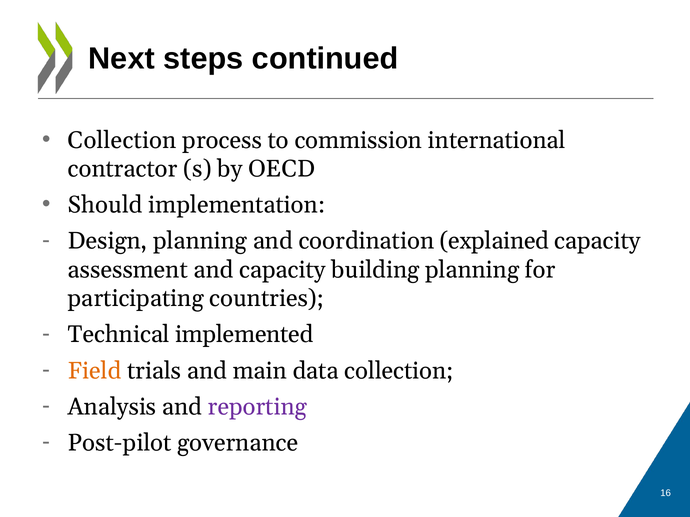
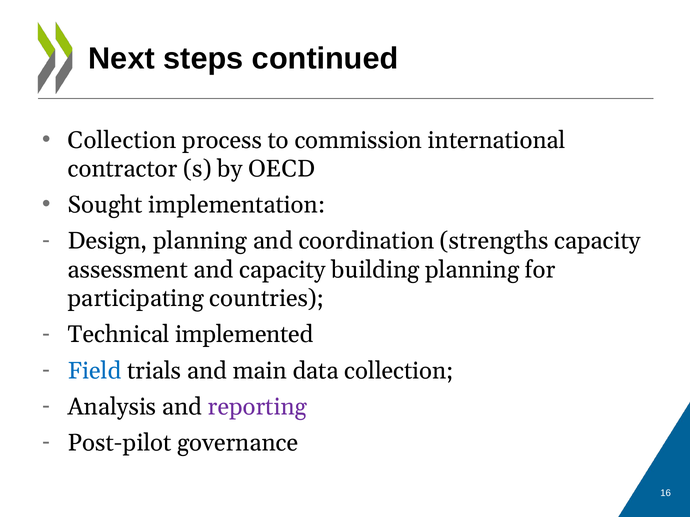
Should: Should -> Sought (105, 205)
explained: explained -> strengths (494, 241)
Field colour: orange -> blue (95, 371)
